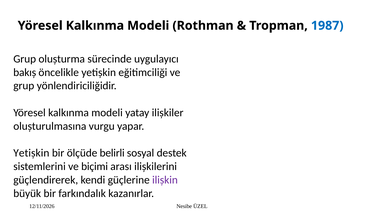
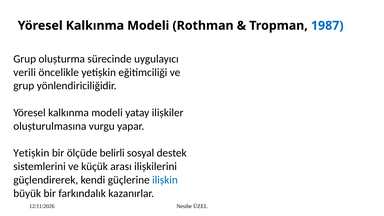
bakıș: bakıș -> verili (25, 72)
biçimi: biçimi -> küçük (95, 166)
ilișkin colour: purple -> blue (165, 180)
